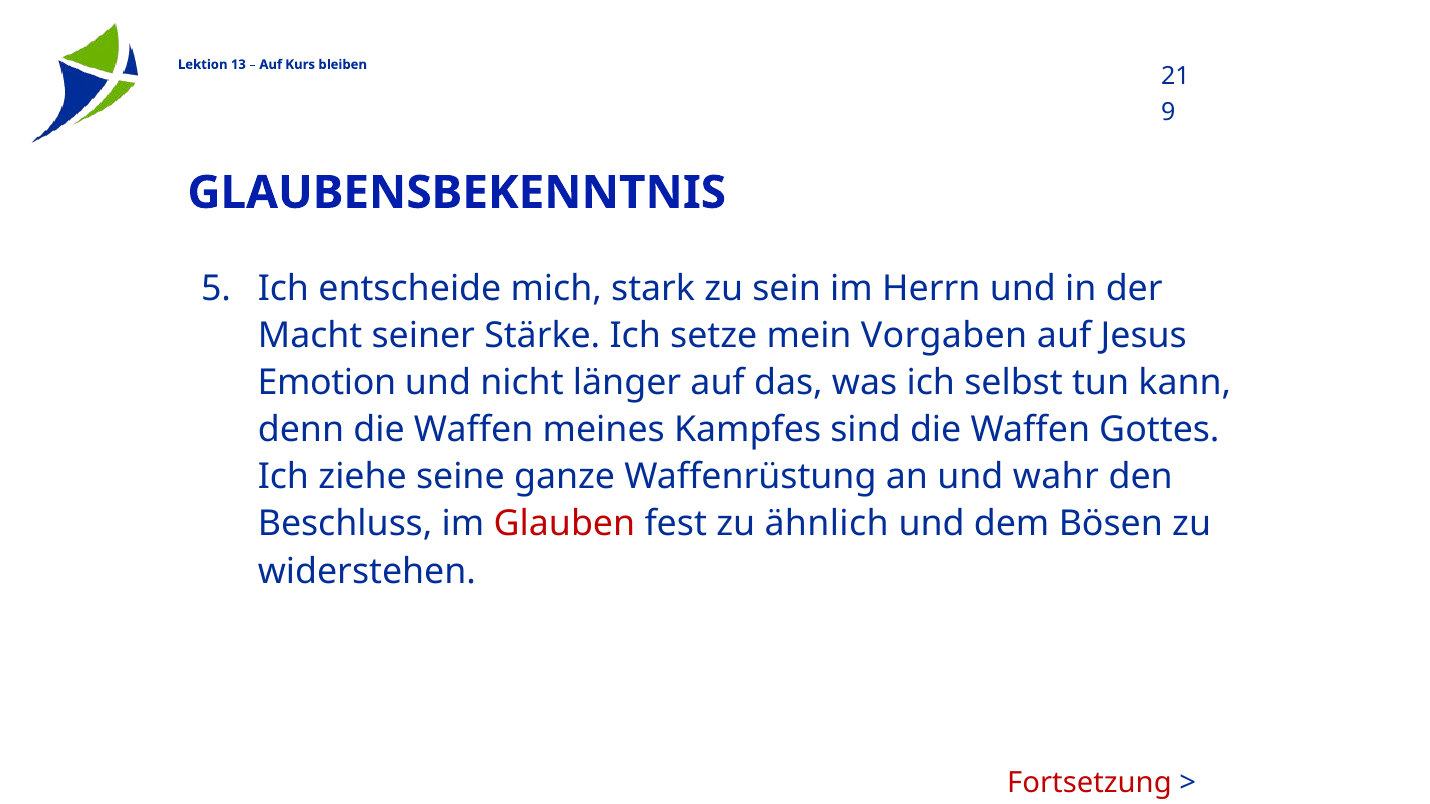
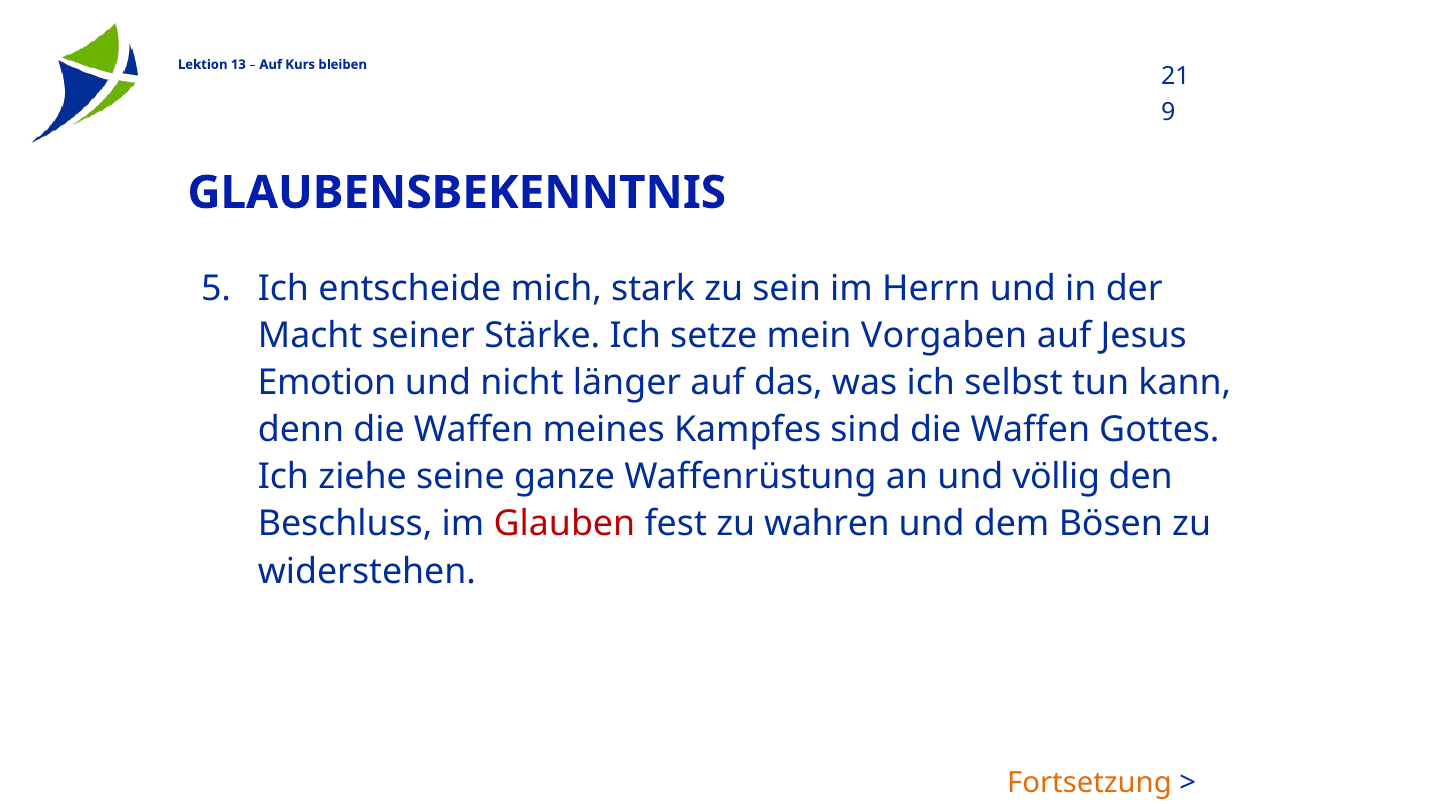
wahr: wahr -> völlig (1056, 477)
ähnlich: ähnlich -> wahren (827, 524)
Fortsetzung colour: red -> orange (1090, 783)
